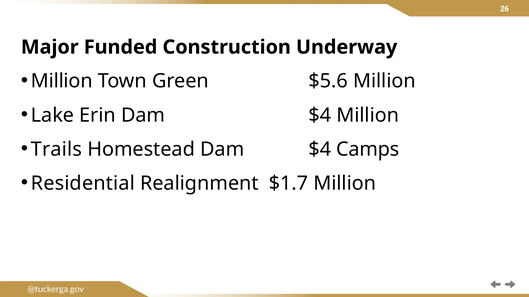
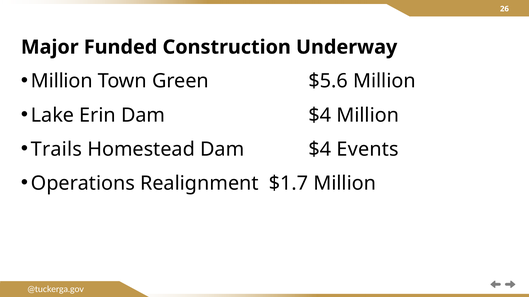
Camps: Camps -> Events (368, 149)
Residential: Residential -> Operations (83, 183)
